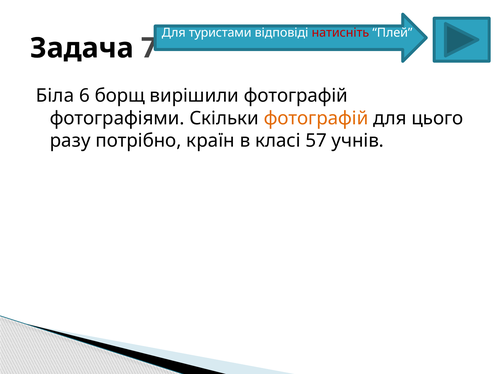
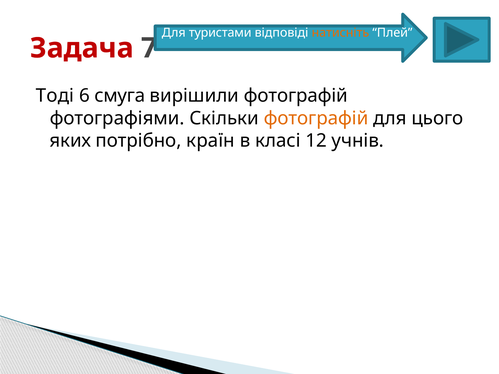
натисніть colour: red -> orange (340, 33)
Задача colour: black -> red (82, 48)
Біла: Біла -> Тоді (55, 96)
борщ: борщ -> смуга (120, 96)
разу: разу -> яких (70, 141)
57: 57 -> 12 (316, 141)
